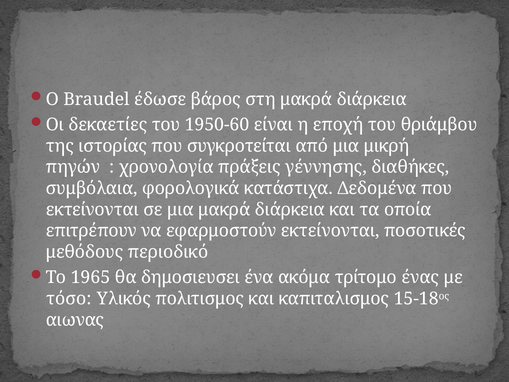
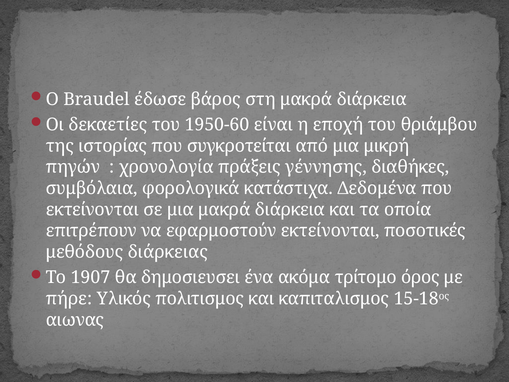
περιοδικό: περιοδικό -> διάρκειας (168, 252)
1965: 1965 -> 1907 (91, 277)
ένας: ένας -> όρος (420, 277)
τόσο: τόσο -> πήρε (69, 298)
